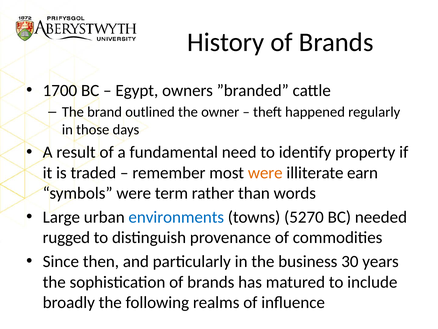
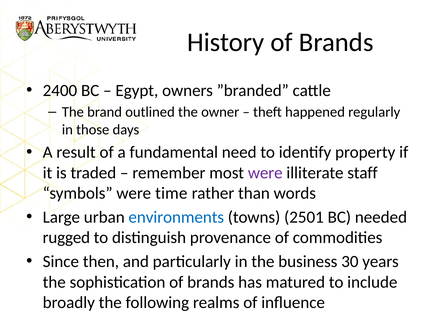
1700: 1700 -> 2400 (60, 90)
were colour: orange -> purple (265, 173)
earn: earn -> staff (363, 173)
term: term -> time (171, 193)
5270: 5270 -> 2501 (304, 217)
